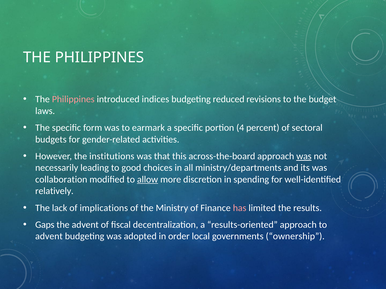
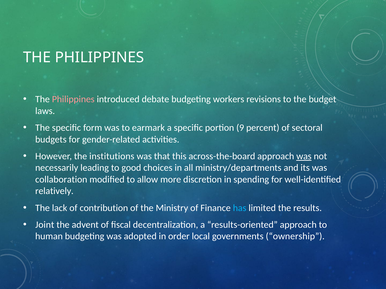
indices: indices -> debate (155, 99)
reduced: reduced -> workers (229, 99)
4: 4 -> 9 (240, 128)
allow underline: present -> none (148, 180)
implications: implications -> contribution (104, 208)
has colour: pink -> light blue (240, 208)
Gaps: Gaps -> Joint (45, 225)
advent: advent -> human (49, 237)
